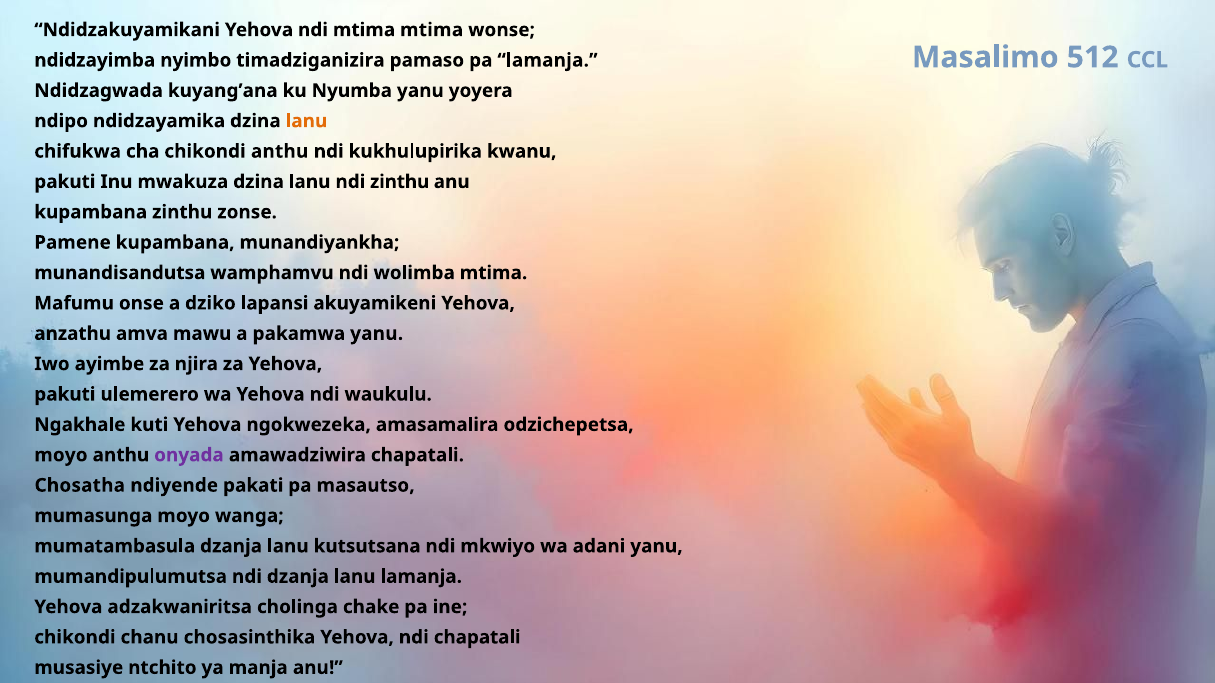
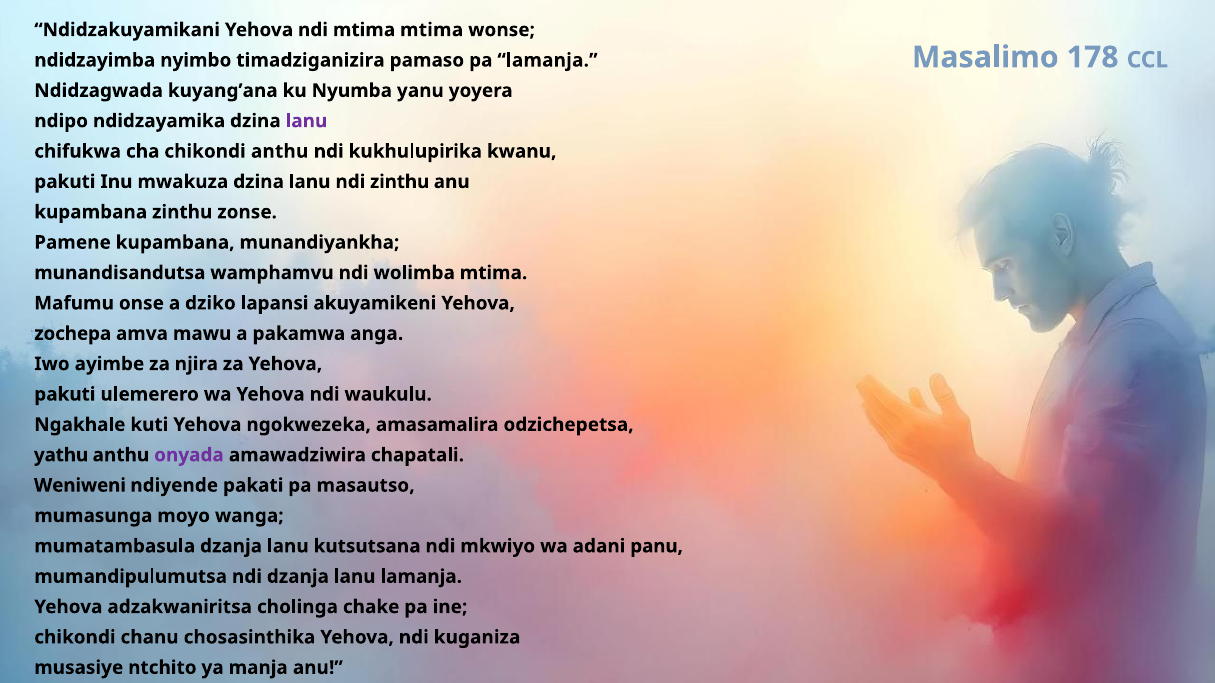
512: 512 -> 178 (1093, 57)
lanu colour: orange -> purple (306, 121)
anzathu: anzathu -> zochepa (73, 334)
pakamwa yanu: yanu -> anga (377, 334)
moyo: moyo -> yathu (61, 455)
Chosatha: Chosatha -> Weniweni (80, 486)
adani yanu: yanu -> panu (657, 546)
ndi chapatali: chapatali -> kuganiza (477, 638)
